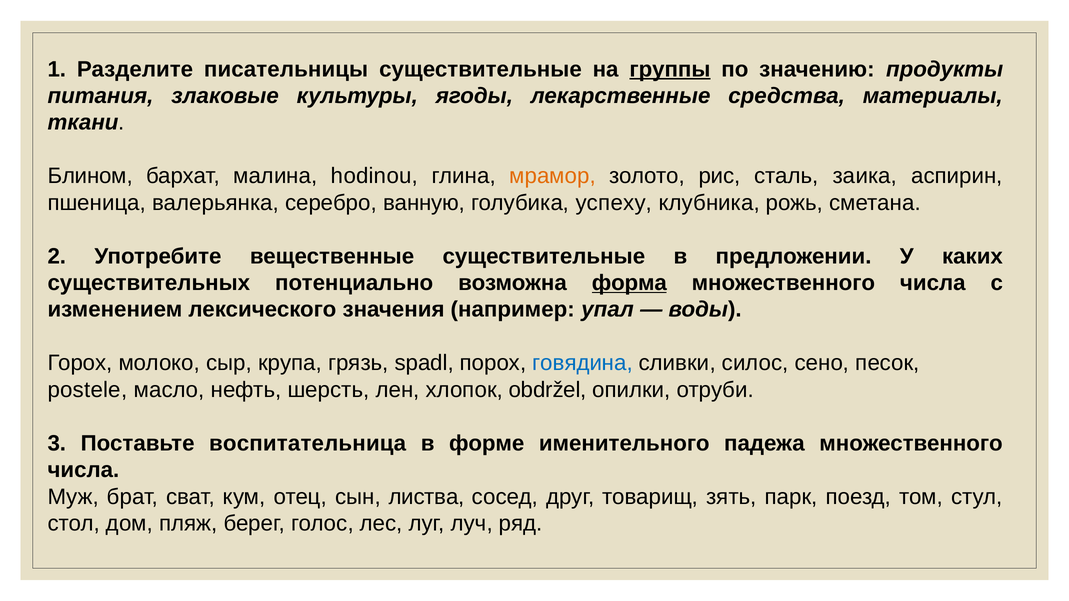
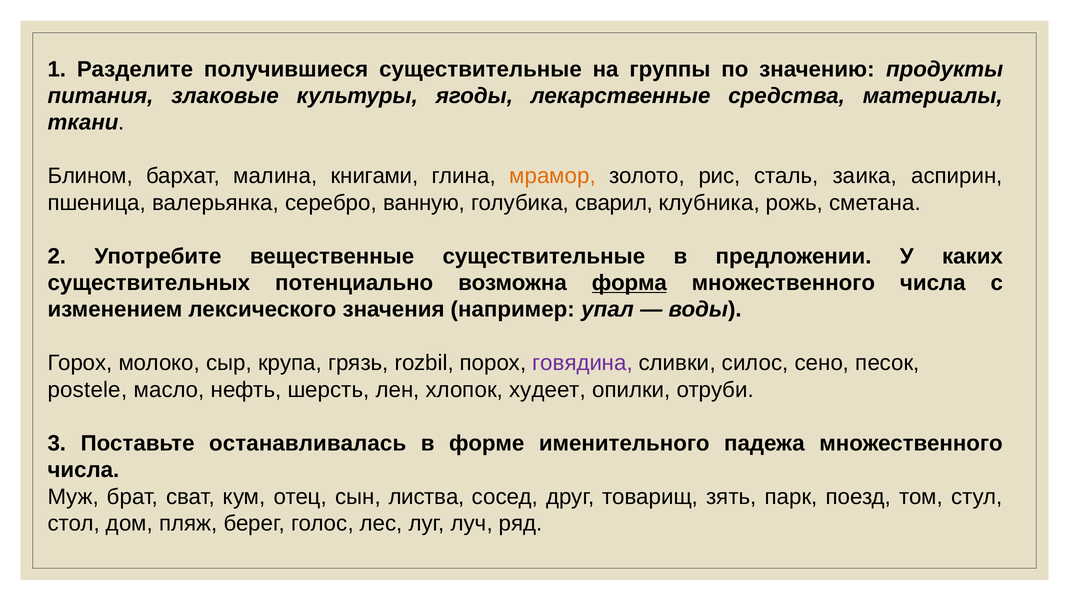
писательницы: писательницы -> получившиеся (286, 69)
группы underline: present -> none (670, 69)
hodinou: hodinou -> книгами (375, 176)
успеху: успеху -> сварил (614, 203)
spadl: spadl -> rozbil (424, 363)
говядина colour: blue -> purple (583, 363)
obdržel: obdržel -> худеет (548, 390)
воспитательница: воспитательница -> останавливалась (308, 443)
